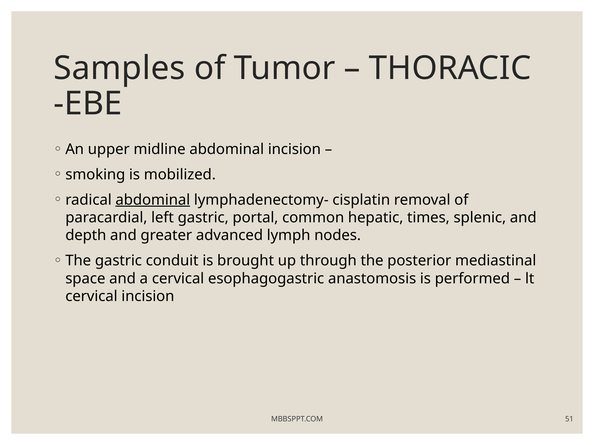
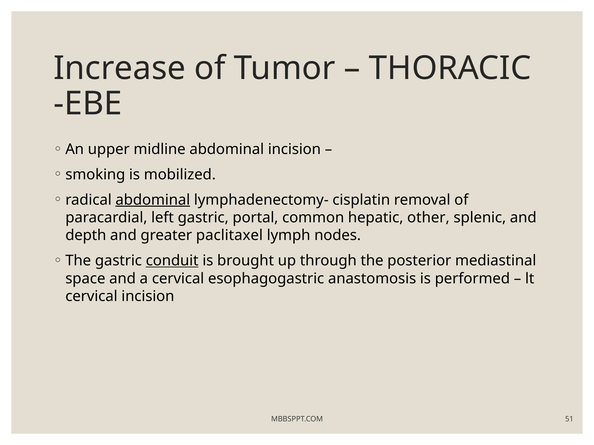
Samples: Samples -> Increase (120, 68)
times: times -> other (428, 218)
advanced: advanced -> paclitaxel (229, 236)
conduit underline: none -> present (172, 261)
